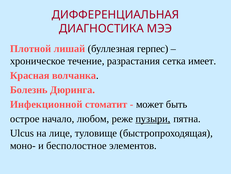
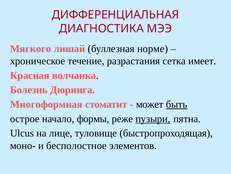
Плотной: Плотной -> Мягкого (31, 48)
герпес: герпес -> норме (153, 48)
Инфекционной: Инфекционной -> Многоформная (46, 104)
быть underline: none -> present (177, 104)
любом: любом -> формы (93, 118)
